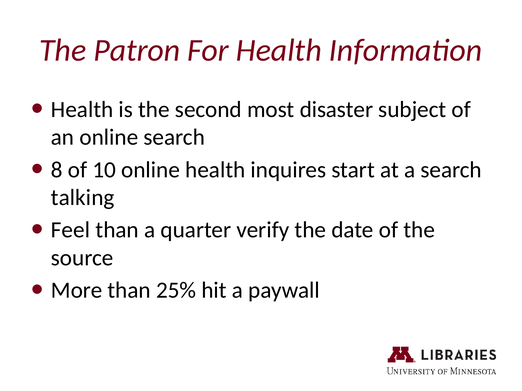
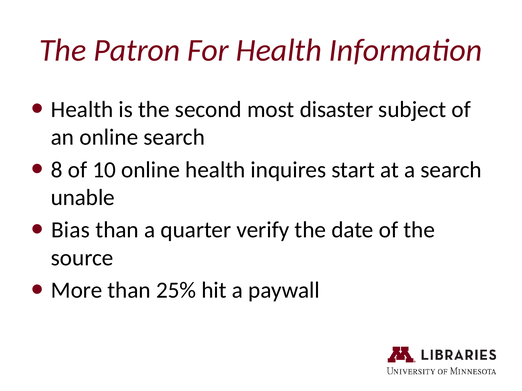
talking: talking -> unable (83, 198)
Feel: Feel -> Bias (70, 230)
